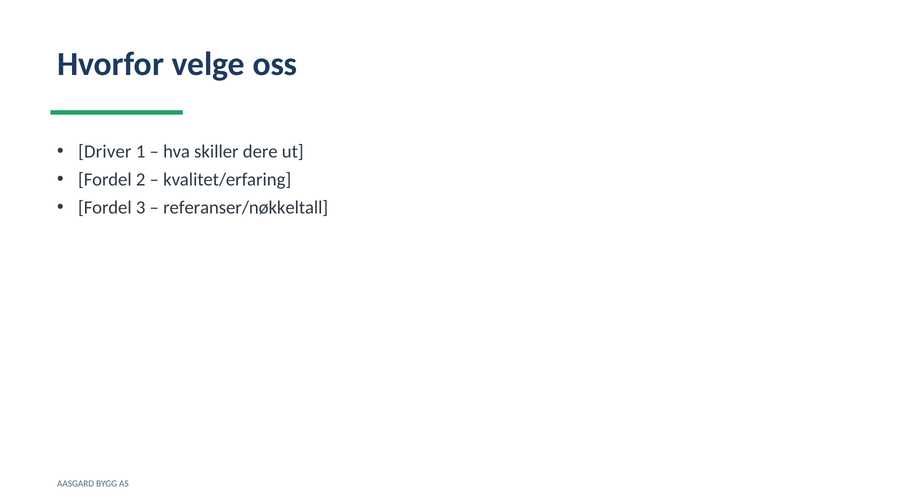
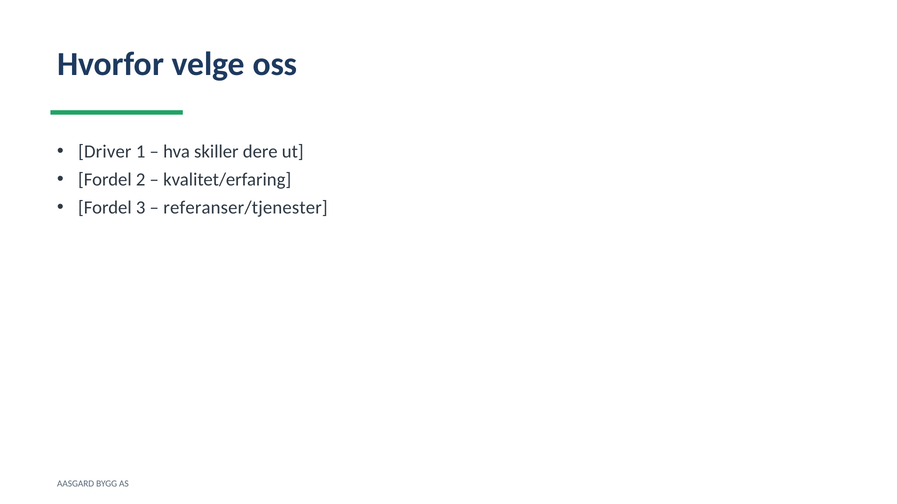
referanser/nøkkeltall: referanser/nøkkeltall -> referanser/tjenester (246, 208)
